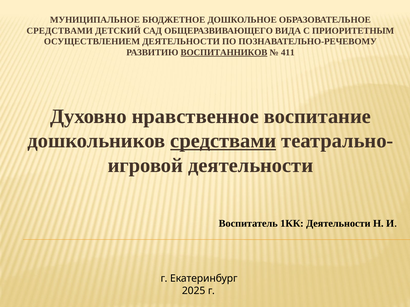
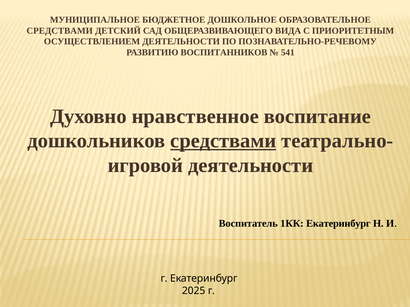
ВОСПИТАННИКОВ underline: present -> none (224, 53)
411: 411 -> 541 (288, 53)
1КК Деятельности: Деятельности -> Екатеринбург (338, 224)
